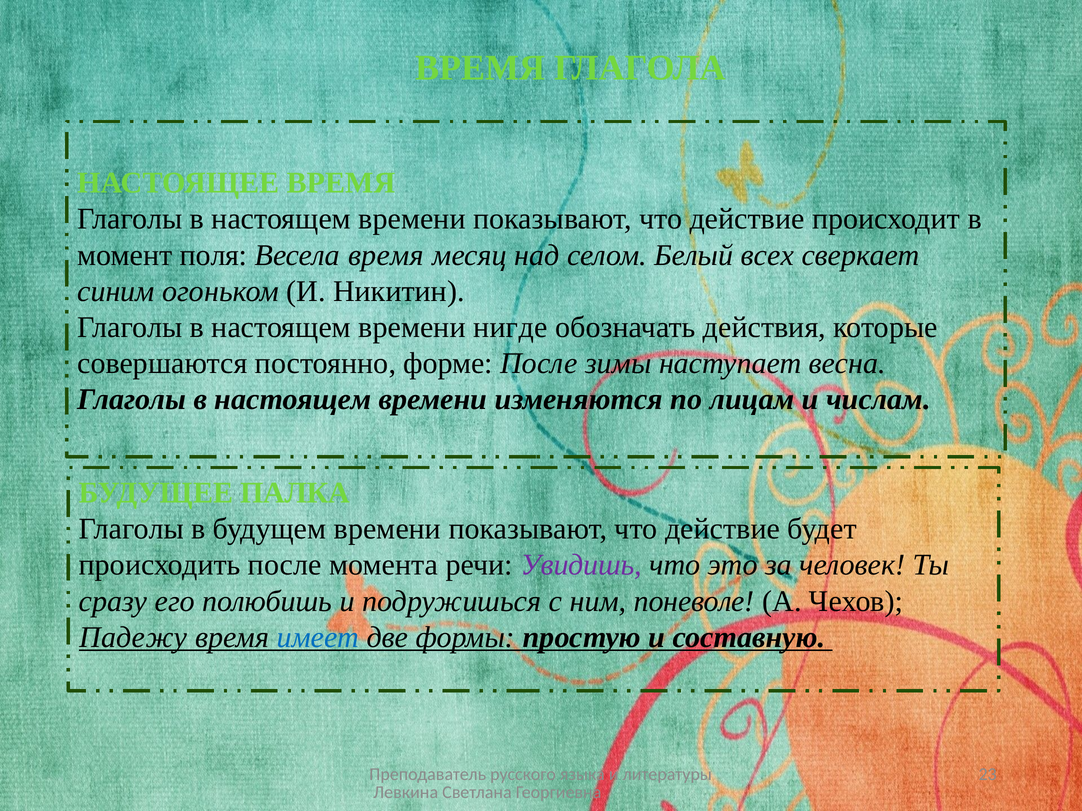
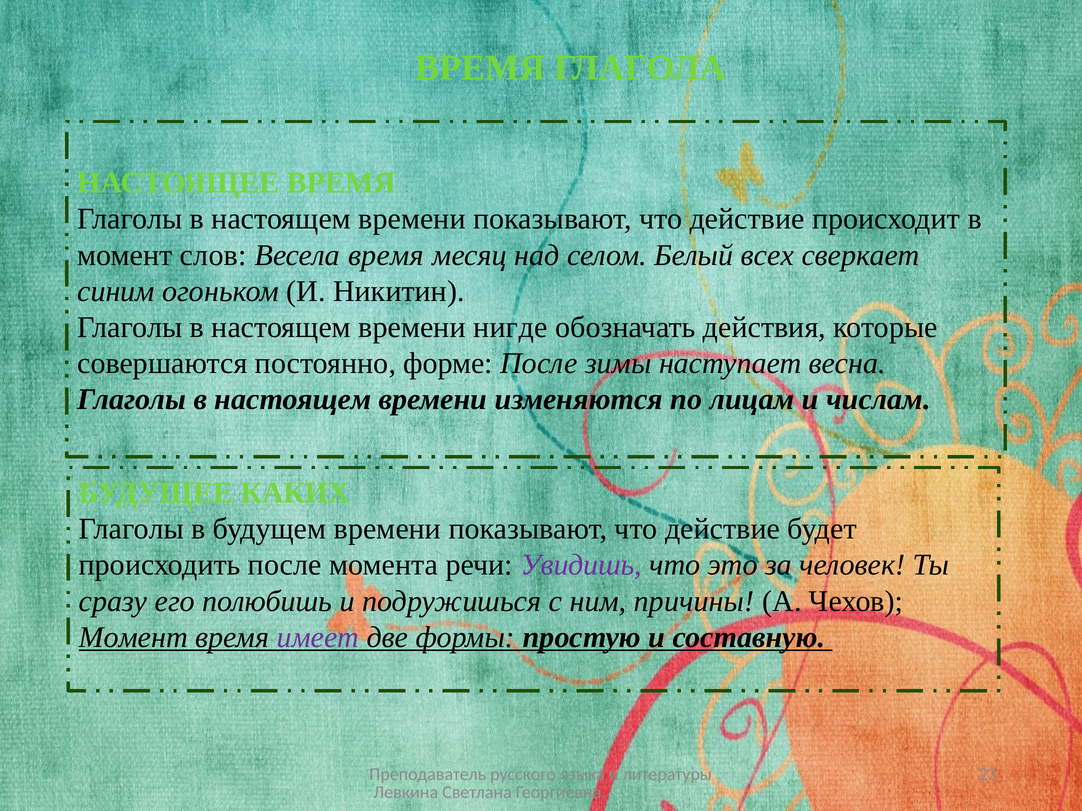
поля: поля -> слов (213, 255)
ПАЛКА: ПАЛКА -> КАКИХ (295, 493)
поневоле: поневоле -> причины (694, 601)
Падежу: Падежу -> Момент (133, 638)
имеет colour: blue -> purple (318, 638)
